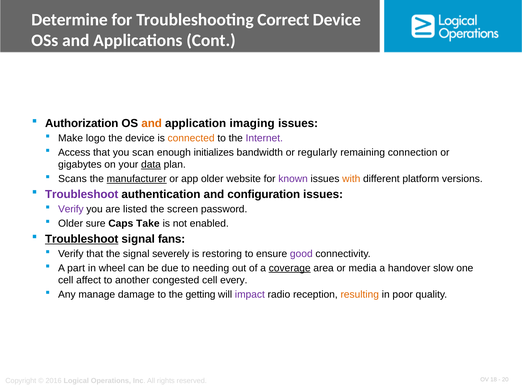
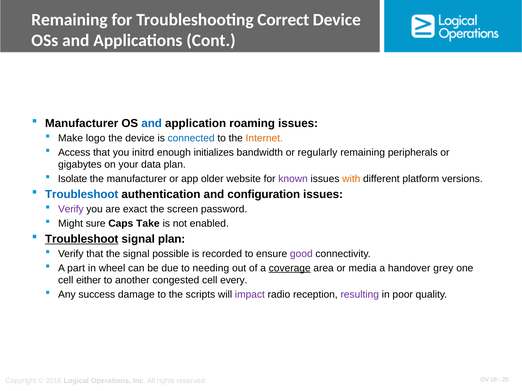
Determine: Determine -> Remaining (69, 20)
Authorization: Authorization -> Manufacturer (82, 123)
and colour: orange -> blue (152, 123)
imaging: imaging -> roaming (252, 123)
connected colour: orange -> blue (191, 138)
Internet colour: purple -> orange (264, 138)
scan: scan -> initrd (143, 153)
connection: connection -> peripherals (413, 153)
data underline: present -> none (151, 165)
Scans: Scans -> Isolate (73, 179)
manufacturer underline: present -> none (137, 179)
Troubleshoot colour: purple -> blue (82, 195)
listed: listed -> exact (135, 210)
Older: Older -> Might (71, 224)
signal fans: fans -> plan (172, 239)
severely: severely -> possible (171, 254)
restoring: restoring -> recorded (222, 254)
slow: slow -> grey (443, 268)
affect: affect -> either (89, 281)
manage: manage -> success (97, 295)
getting: getting -> scripts (200, 295)
resulting colour: orange -> purple (360, 295)
